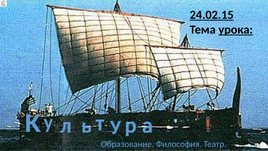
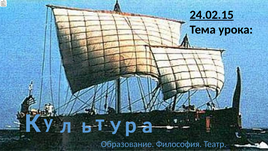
урока underline: present -> none (236, 30)
